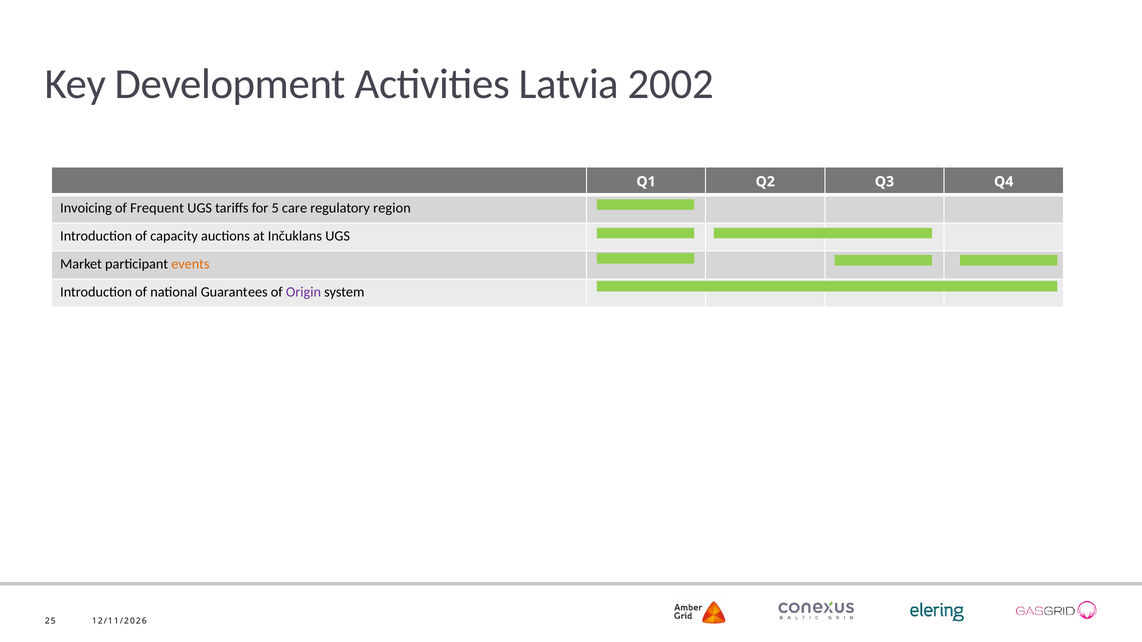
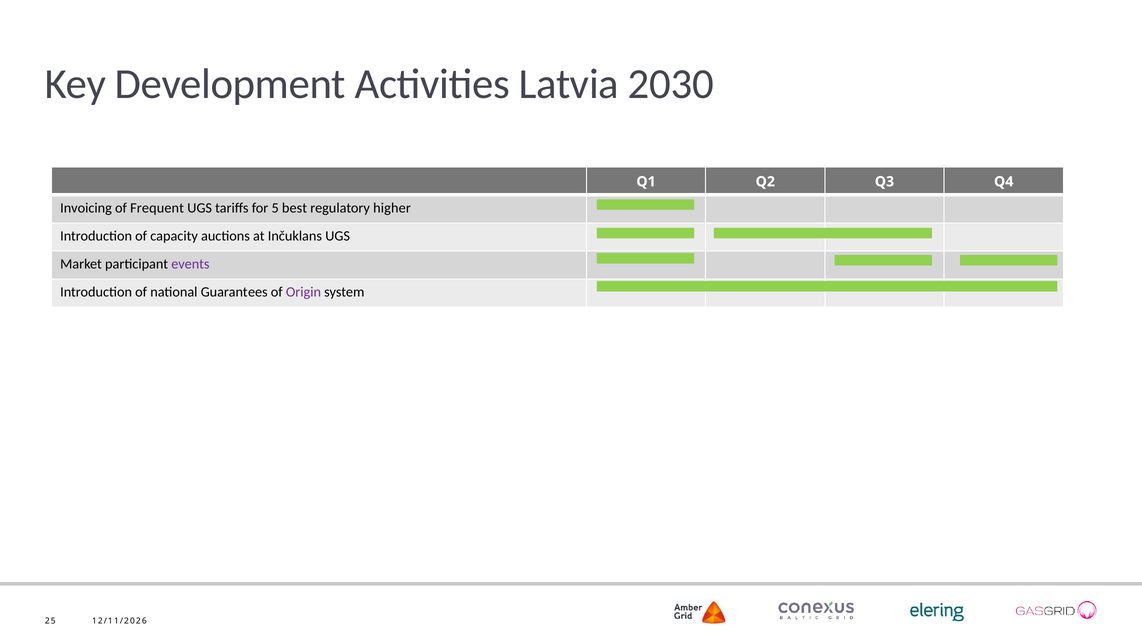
2002: 2002 -> 2030 (671, 84)
care: care -> best (295, 208)
region: region -> higher (392, 208)
events colour: orange -> purple (190, 264)
